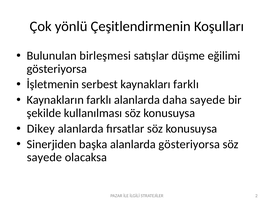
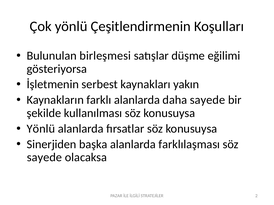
kaynakları farklı: farklı -> yakın (186, 85)
Dikey: Dikey -> Yönlü (41, 129)
alanlarda gösteriyorsa: gösteriyorsa -> farklılaşması (189, 145)
